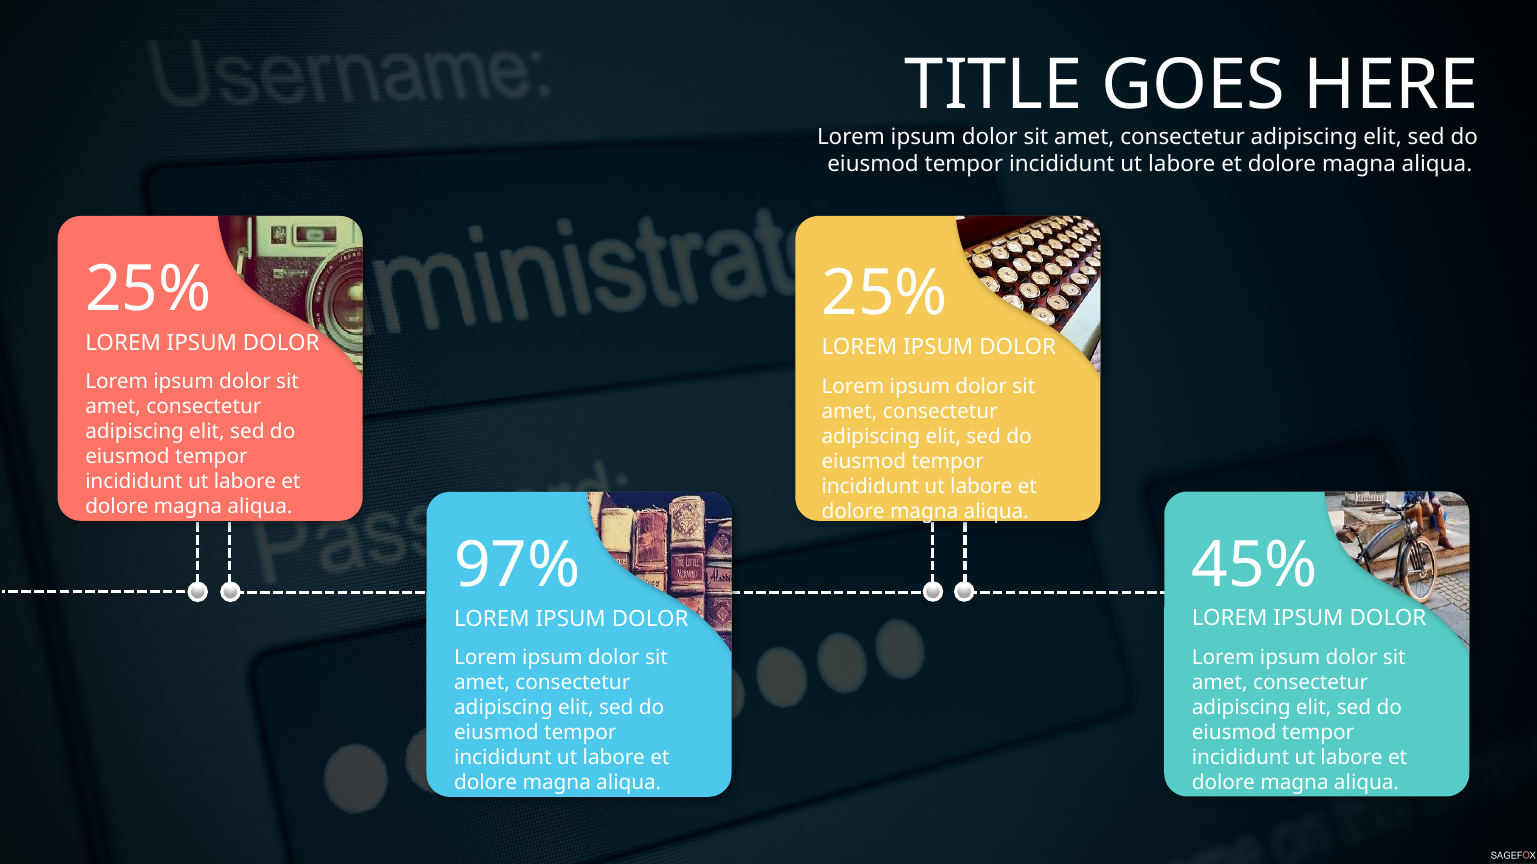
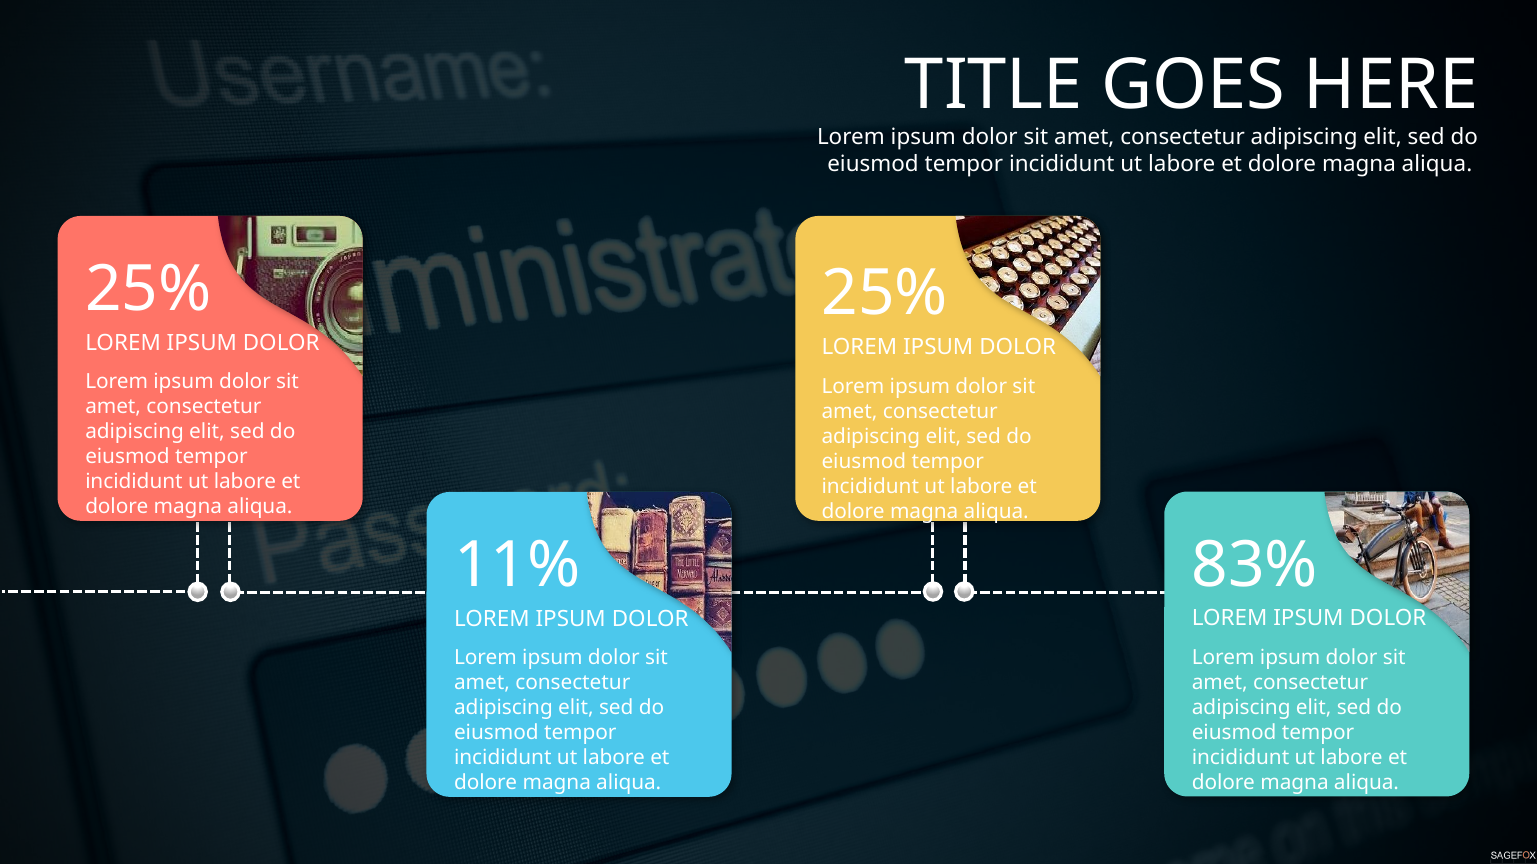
45%: 45% -> 83% (1255, 565)
97%: 97% -> 11% (517, 566)
